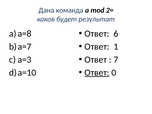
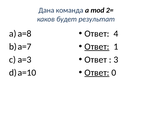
6: 6 -> 4 (116, 34)
Ответ underline: none -> present (97, 47)
7: 7 -> 3 (116, 60)
